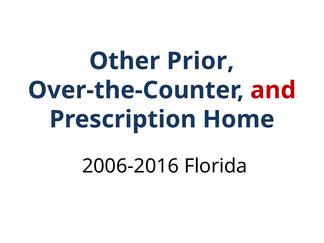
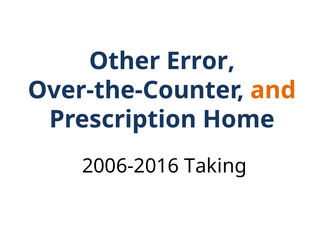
Prior: Prior -> Error (201, 61)
and colour: red -> orange (273, 90)
Florida: Florida -> Taking (216, 166)
